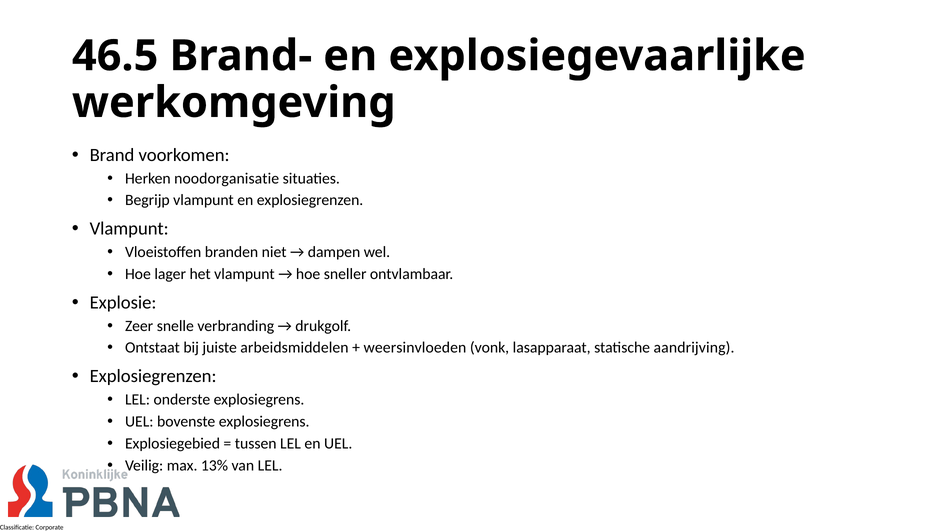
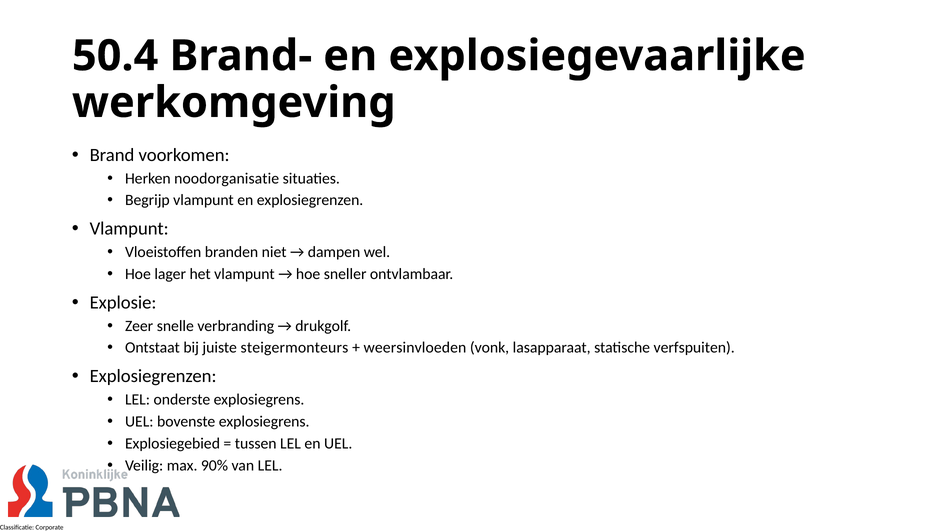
46.5: 46.5 -> 50.4 (115, 56)
arbeidsmiddelen: arbeidsmiddelen -> steigermonteurs (294, 348)
aandrijving: aandrijving -> verfspuiten (694, 348)
13%: 13% -> 90% (214, 465)
